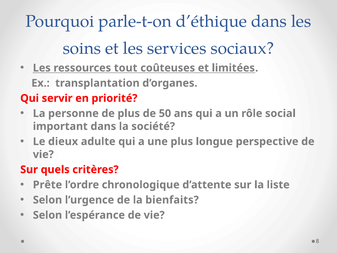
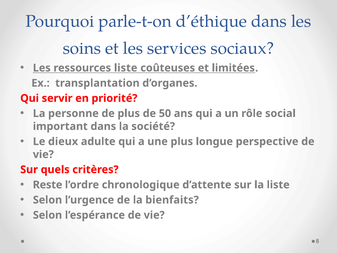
ressources tout: tout -> liste (126, 68)
Prête: Prête -> Reste (48, 185)
